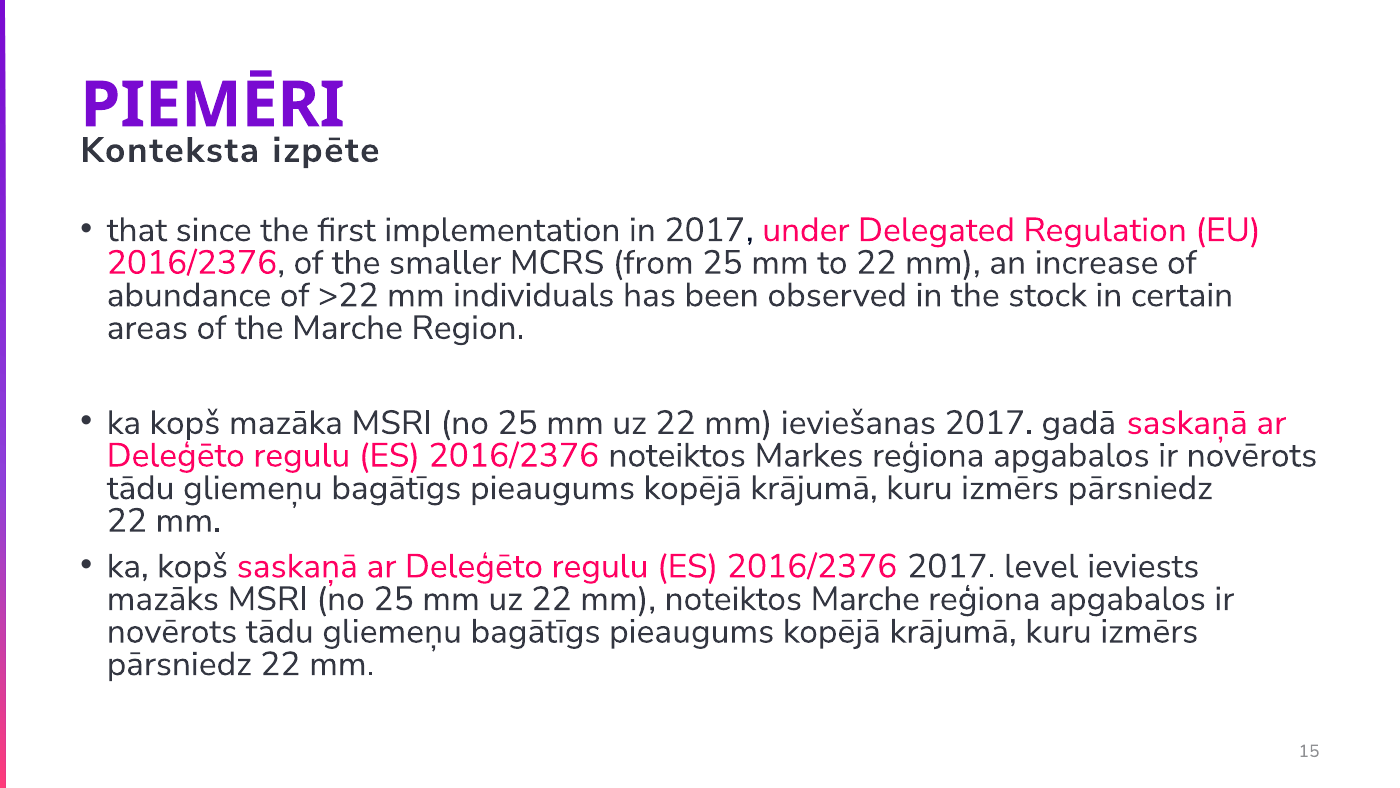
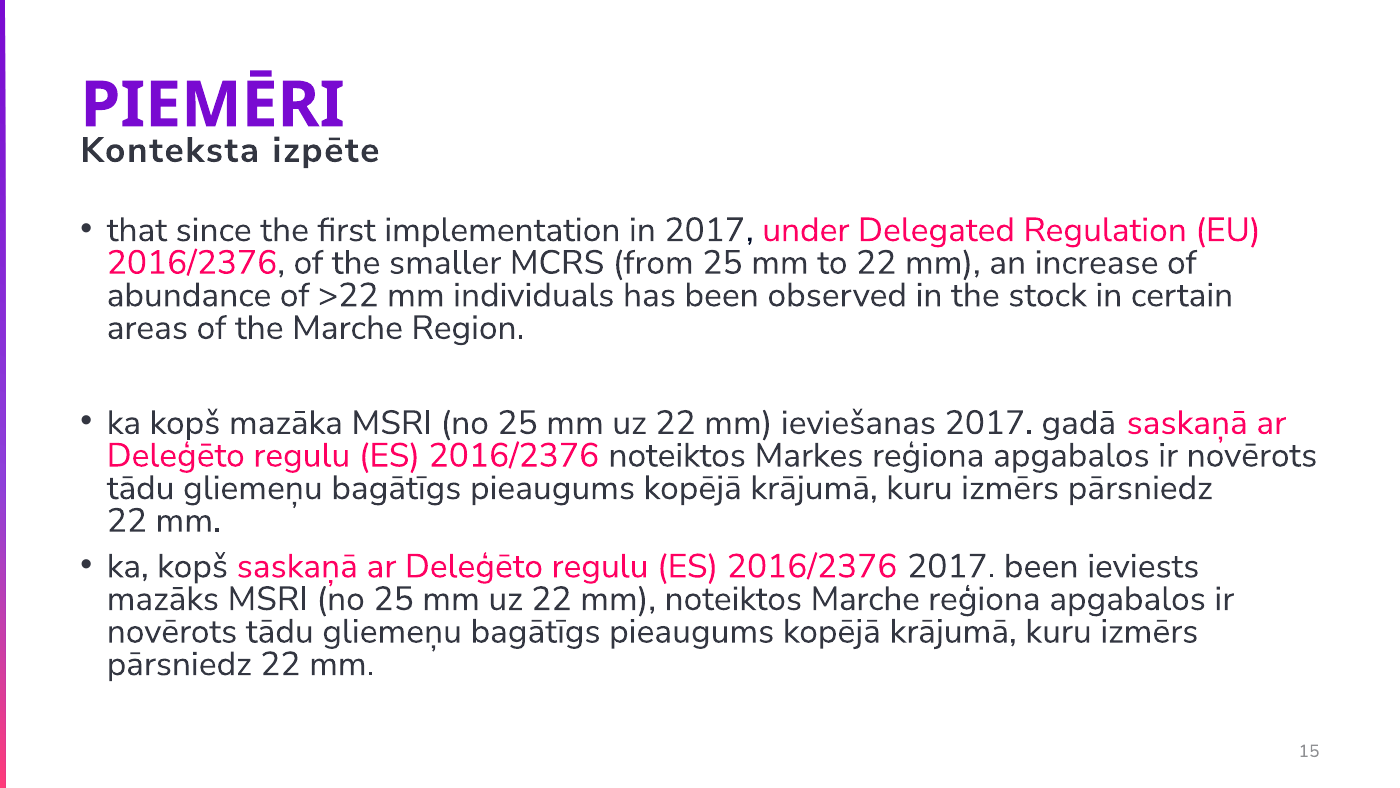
2017 level: level -> been (1041, 566)
